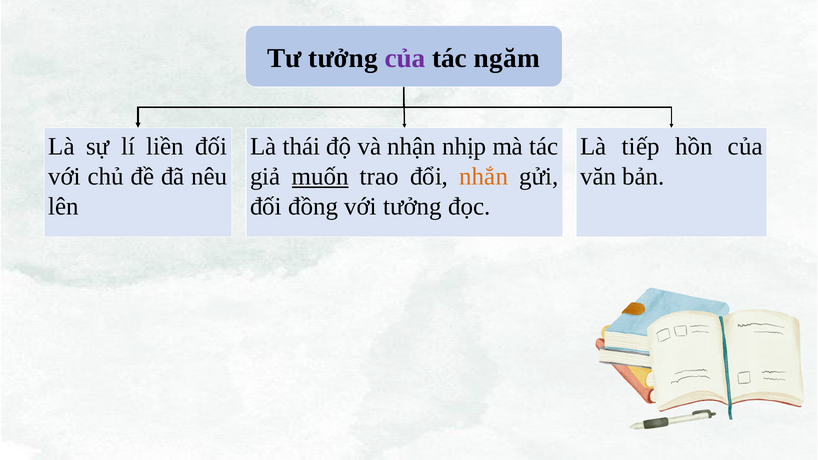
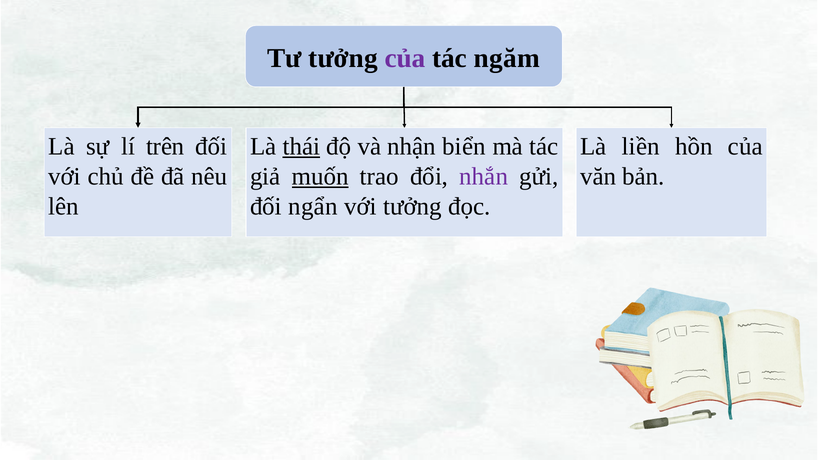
liền: liền -> trên (165, 147)
thái underline: none -> present (301, 147)
nhịp: nhịp -> biển (464, 147)
tiếp: tiếp -> liền (641, 147)
nhắn colour: orange -> purple (484, 177)
đồng: đồng -> ngẩn (313, 207)
